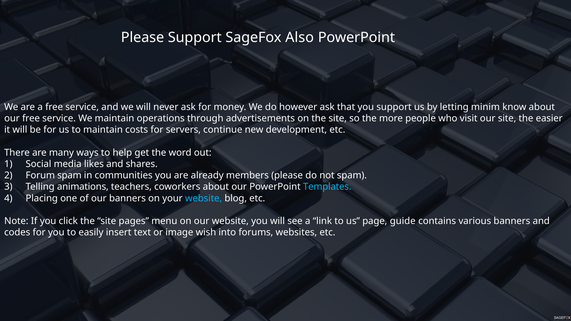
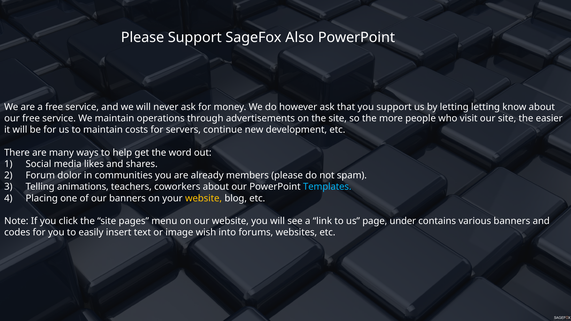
letting minim: minim -> letting (486, 107)
Forum spam: spam -> dolor (69, 176)
website colour: light blue -> yellow (204, 198)
guide: guide -> under (403, 221)
